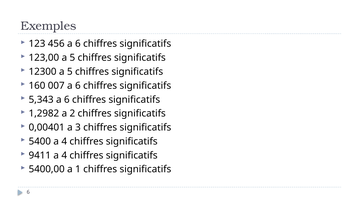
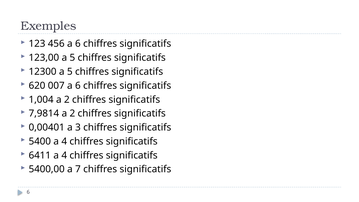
160: 160 -> 620 (37, 86)
5,343: 5,343 -> 1,004 (41, 100)
6: 6 -> 2 (67, 100)
1,2982: 1,2982 -> 7,9814 (44, 113)
9411: 9411 -> 6411 (40, 155)
1: 1 -> 7 (78, 169)
